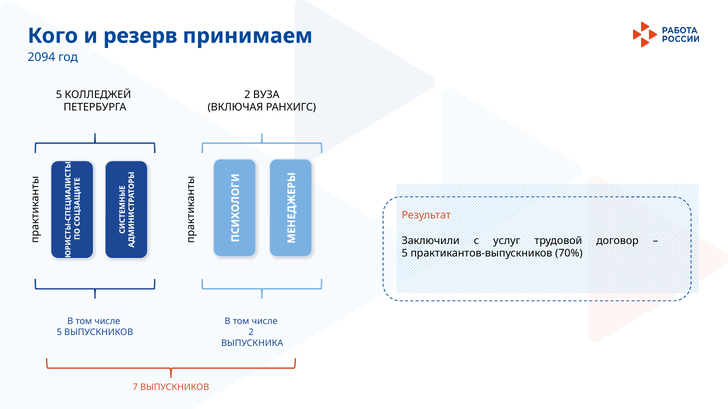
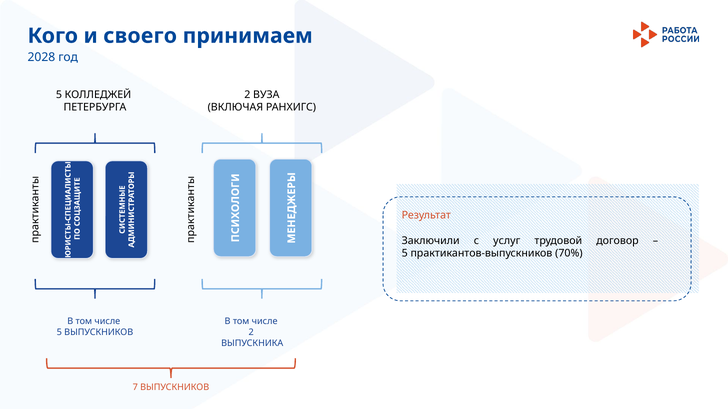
резерв: резерв -> своего (140, 36)
2094: 2094 -> 2028 (41, 57)
